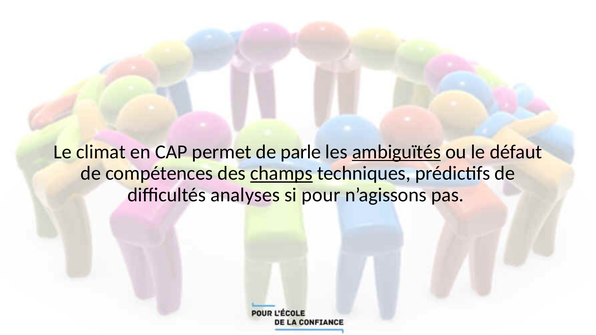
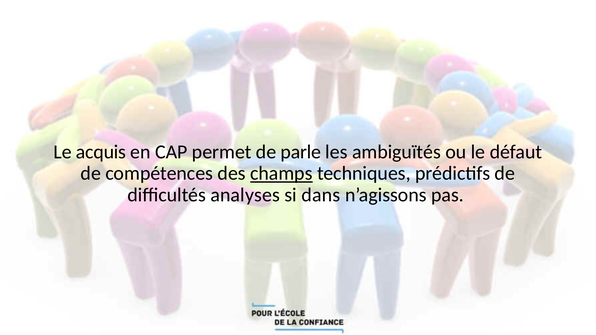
climat: climat -> acquis (101, 152)
ambiguïtés underline: present -> none (396, 152)
pour: pour -> dans (321, 195)
